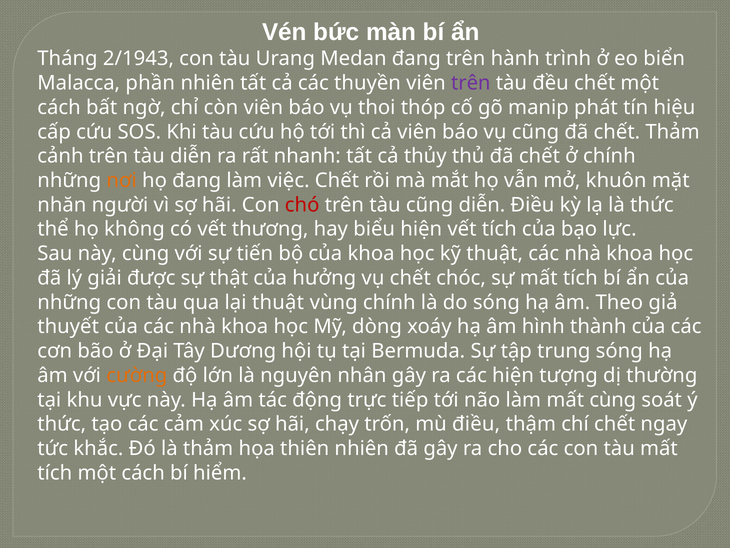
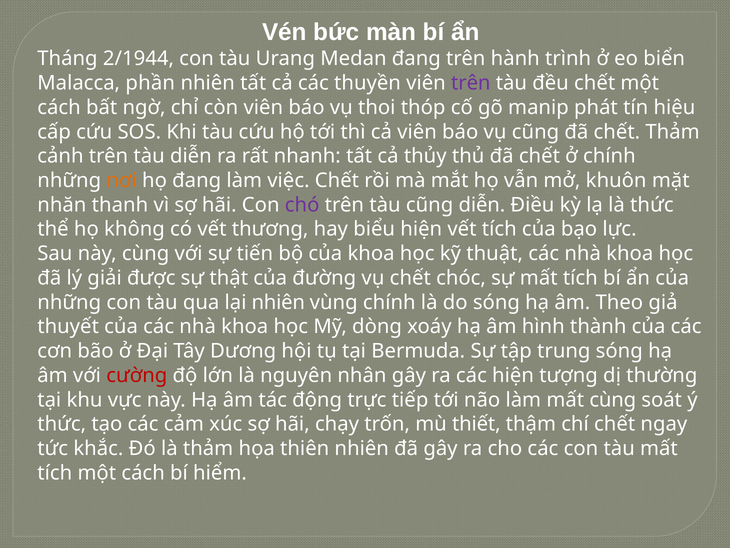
2/1943: 2/1943 -> 2/1944 (138, 59)
người: người -> thanh (120, 205)
chó colour: red -> purple (302, 205)
hưởng: hưởng -> đường (324, 278)
lại thuật: thuật -> nhiên (278, 302)
cường colour: orange -> red (137, 375)
mù điều: điều -> thiết (476, 424)
